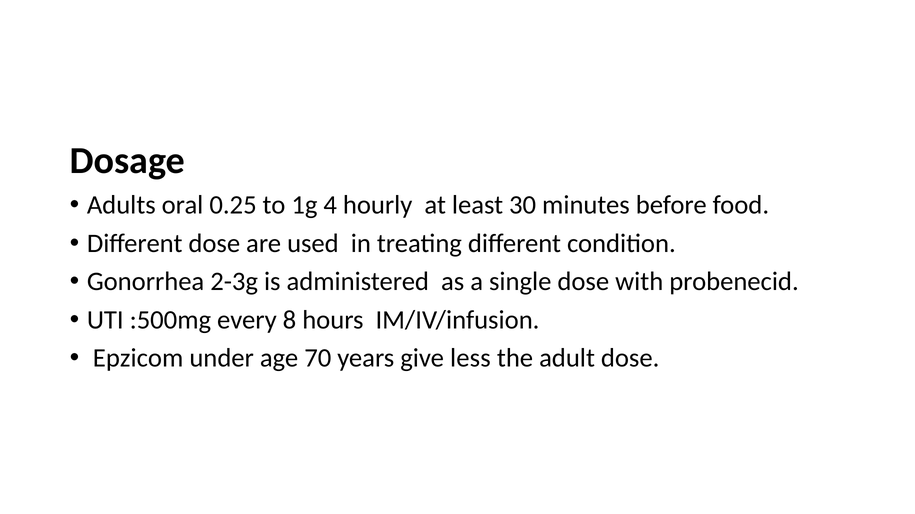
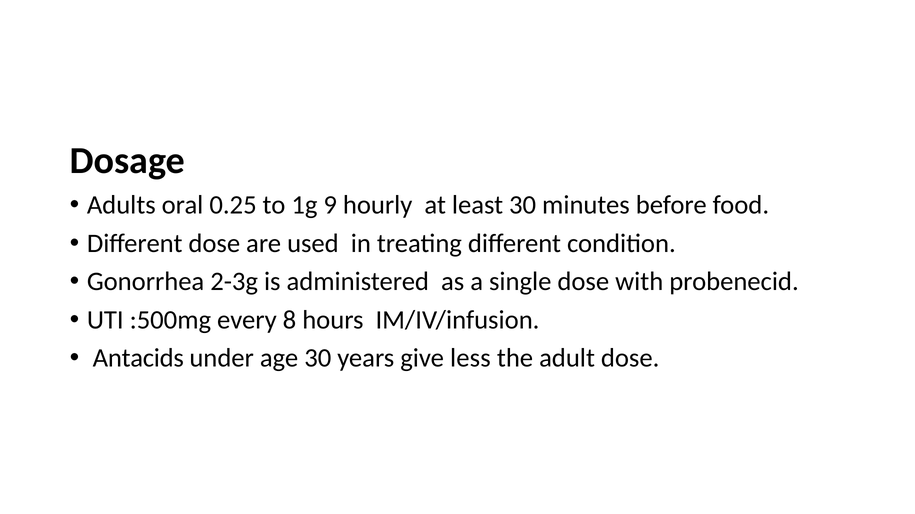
4: 4 -> 9 (330, 205)
Epzicom: Epzicom -> Antacids (138, 359)
age 70: 70 -> 30 (318, 359)
